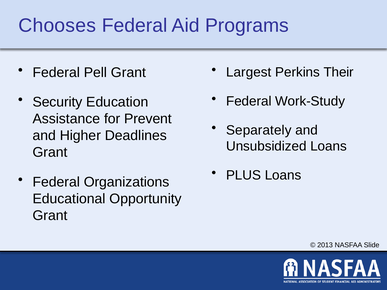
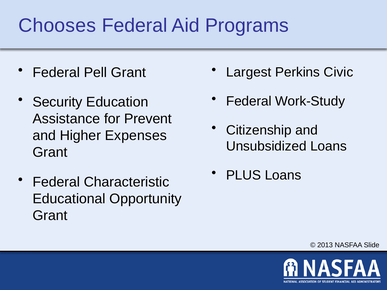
Their: Their -> Civic (339, 72)
Separately: Separately -> Citizenship (259, 130)
Deadlines: Deadlines -> Expenses (136, 136)
Organizations: Organizations -> Characteristic (127, 182)
